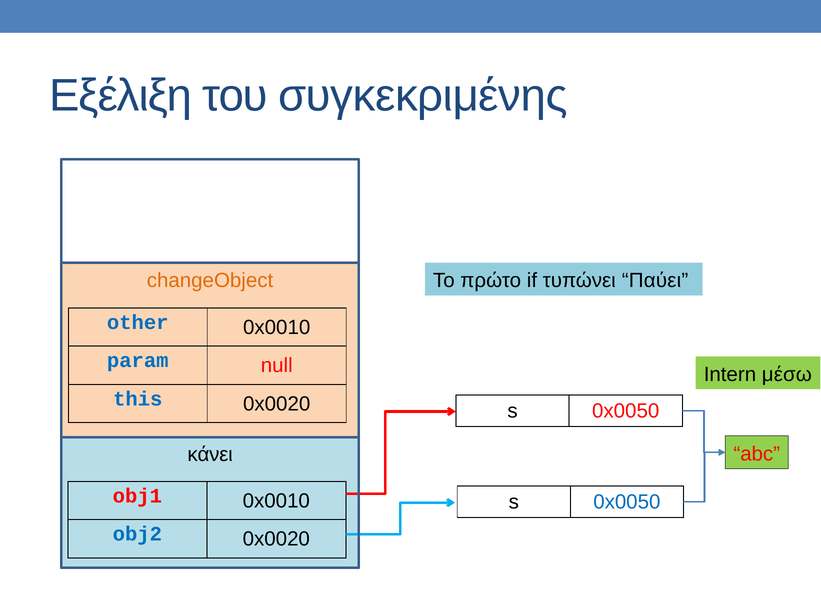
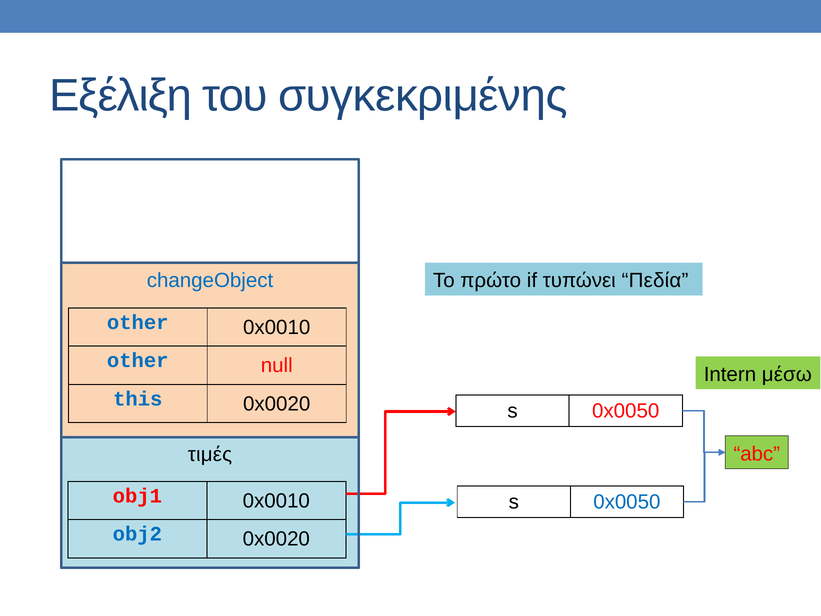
Παύει: Παύει -> Πεδία (655, 280)
changeObject colour: orange -> blue (210, 280)
param: param -> other (138, 360)
κάνει: κάνει -> τιμές (210, 455)
